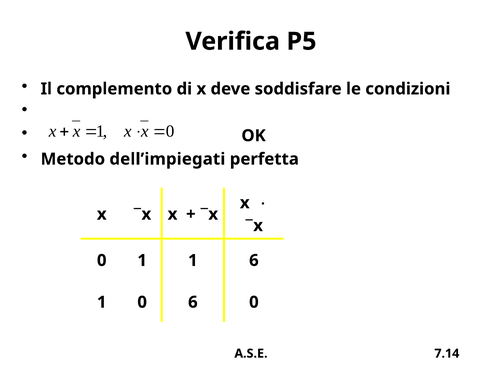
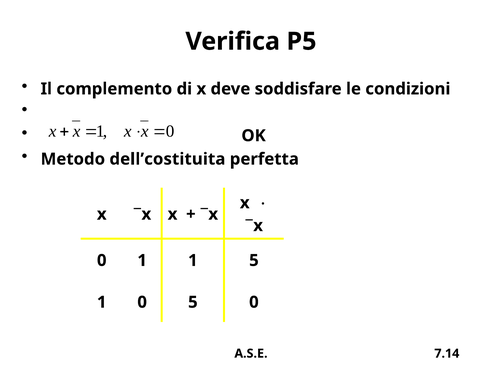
dell’impiegati: dell’impiegati -> dell’costituita (167, 159)
1 6: 6 -> 5 (254, 261)
0 6: 6 -> 5 (193, 303)
